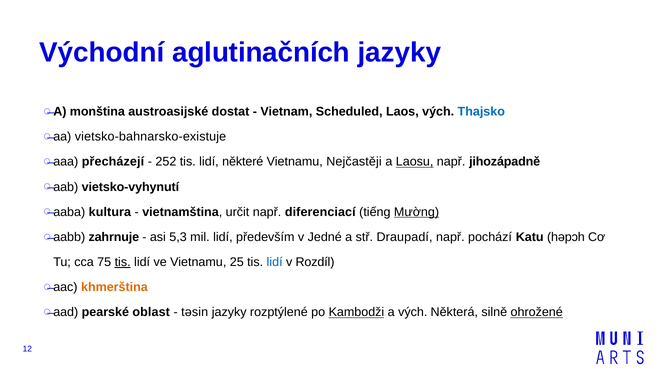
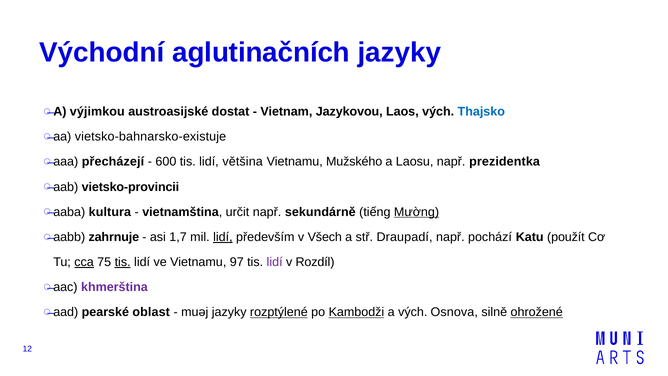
monština: monština -> výjimkou (97, 112)
Scheduled: Scheduled -> Jazykovou (349, 112)
252: 252 -> 600 (166, 162)
některé: některé -> většina (243, 162)
Nejčastěji: Nejčastěji -> Mužského (354, 162)
Laosu underline: present -> none (415, 162)
jihozápadně: jihozápadně -> prezidentka (505, 162)
vietsko-vyhynutí: vietsko-vyhynutí -> vietsko-provincii (130, 187)
diferenciací: diferenciací -> sekundárně (320, 212)
5,3: 5,3 -> 1,7 (178, 237)
lidí underline: none -> present (223, 237)
Jedné: Jedné -> Všech (325, 237)
həpɔh: həpɔh -> použít (566, 237)
cca underline: none -> present (84, 262)
25: 25 -> 97 (237, 262)
lidí colour: blue -> purple (275, 262)
khmerština colour: orange -> purple (114, 287)
təsin: təsin -> muəj (195, 312)
rozptýlené underline: none -> present (279, 312)
Některá: Některá -> Osnova (454, 312)
